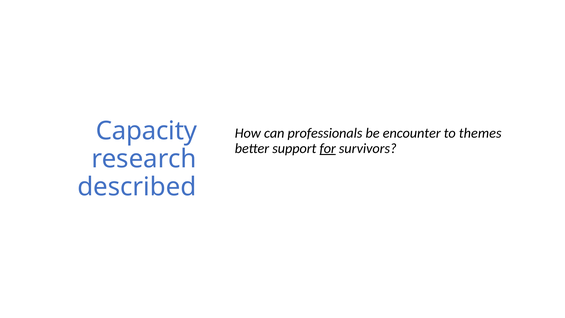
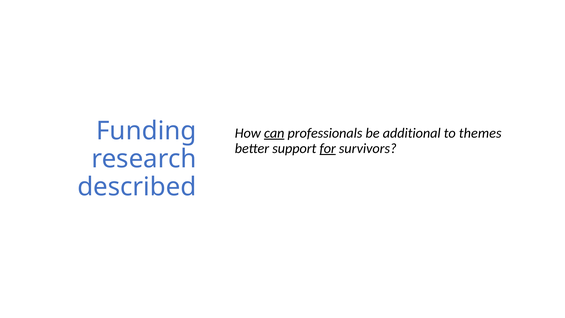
Capacity: Capacity -> Funding (146, 131)
can underline: none -> present (274, 133)
encounter: encounter -> additional (412, 133)
